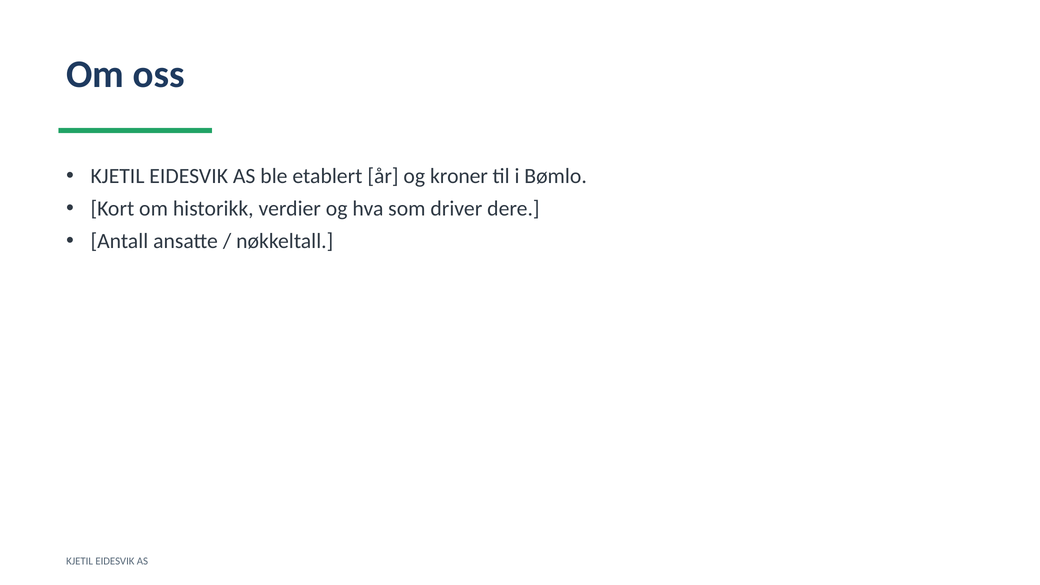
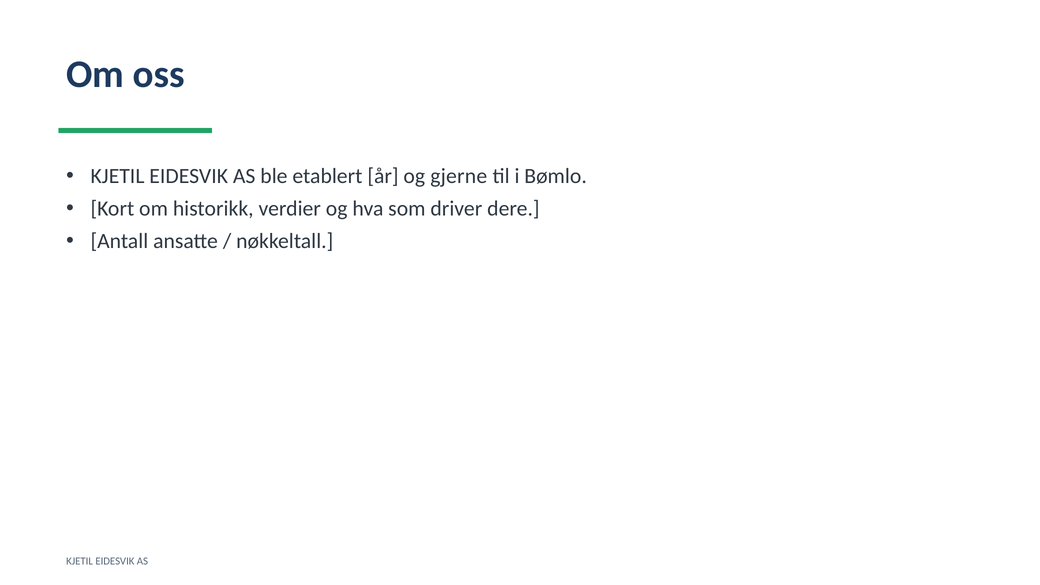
kroner: kroner -> gjerne (459, 176)
